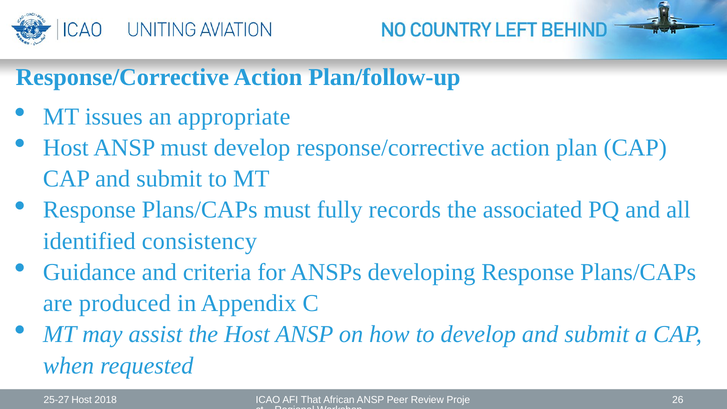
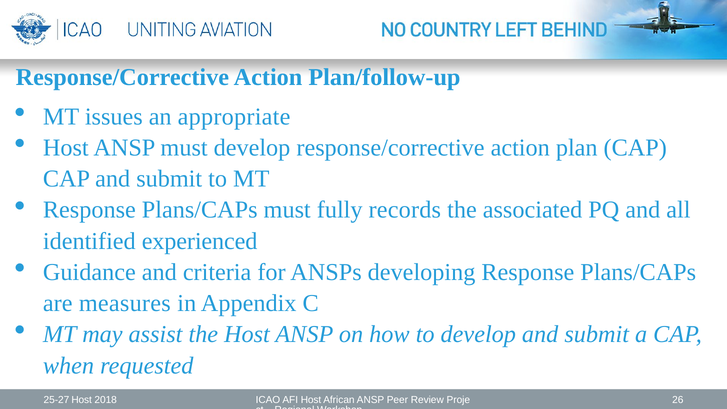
consistency: consistency -> experienced (200, 241)
produced: produced -> measures (125, 303)
AFI That: That -> Host (311, 400)
